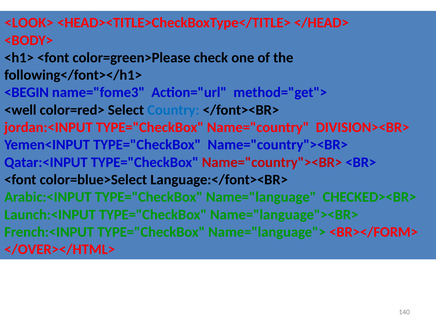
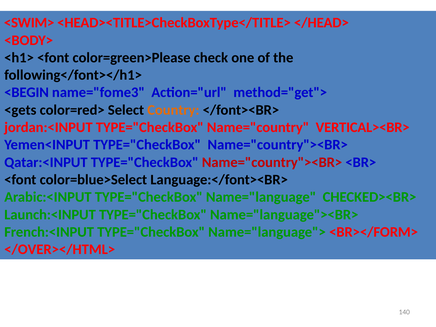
<LOOK>: <LOOK> -> <SWIM> (29, 23)
<well: <well -> <gets (20, 110)
Country colour: blue -> orange (173, 110)
DIVISION><BR>: DIVISION><BR> -> VERTICAL><BR> (363, 127)
